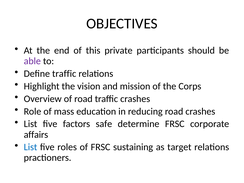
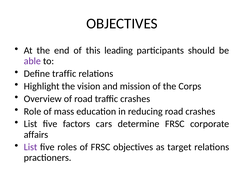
private: private -> leading (119, 51)
safe: safe -> cars (104, 124)
List colour: blue -> purple (31, 147)
FRSC sustaining: sustaining -> objectives (133, 147)
